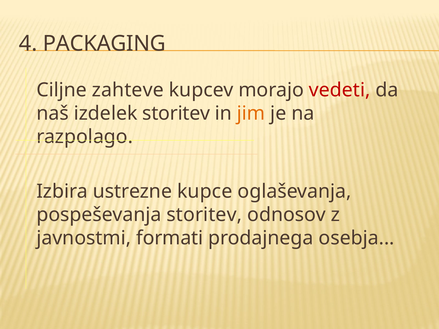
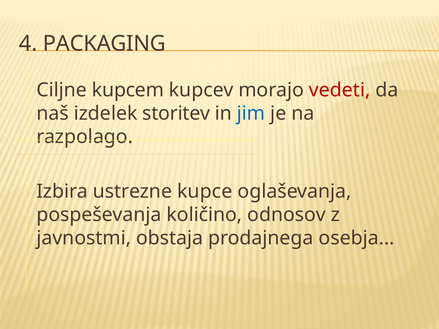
zahteve: zahteve -> kupcem (128, 90)
jim colour: orange -> blue (251, 113)
pospeševanja storitev: storitev -> količino (204, 215)
formati: formati -> obstaja (170, 238)
